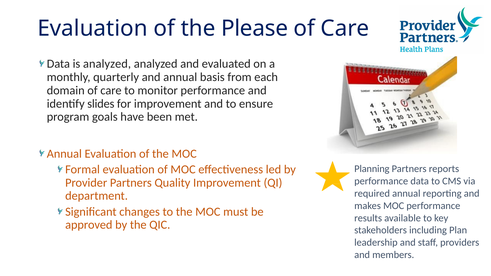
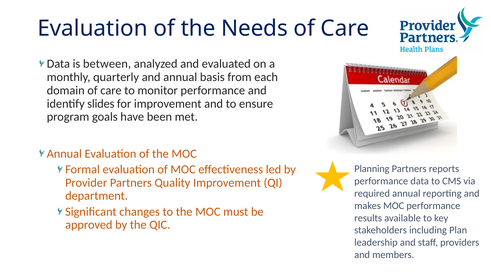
Please: Please -> Needs (255, 29)
is analyzed: analyzed -> between (107, 64)
